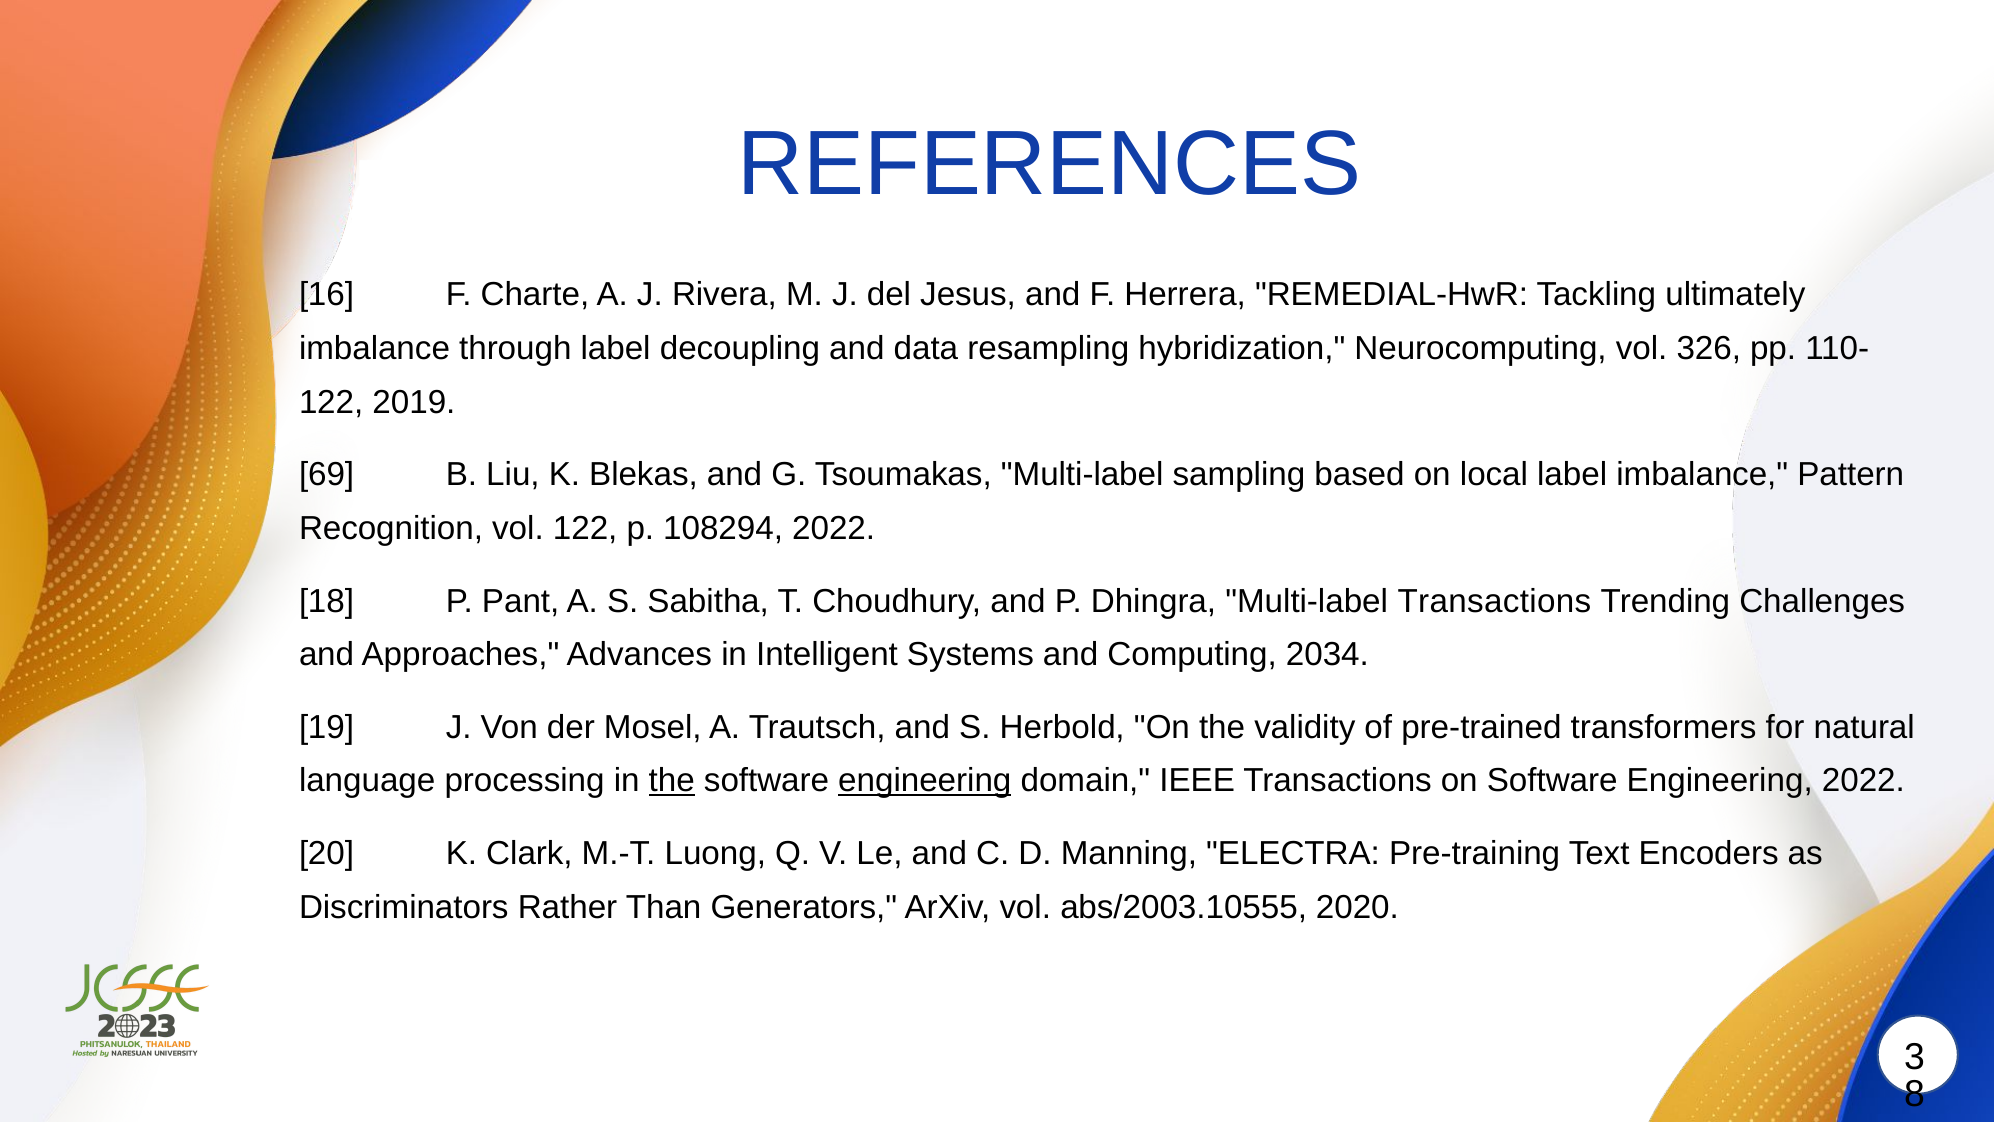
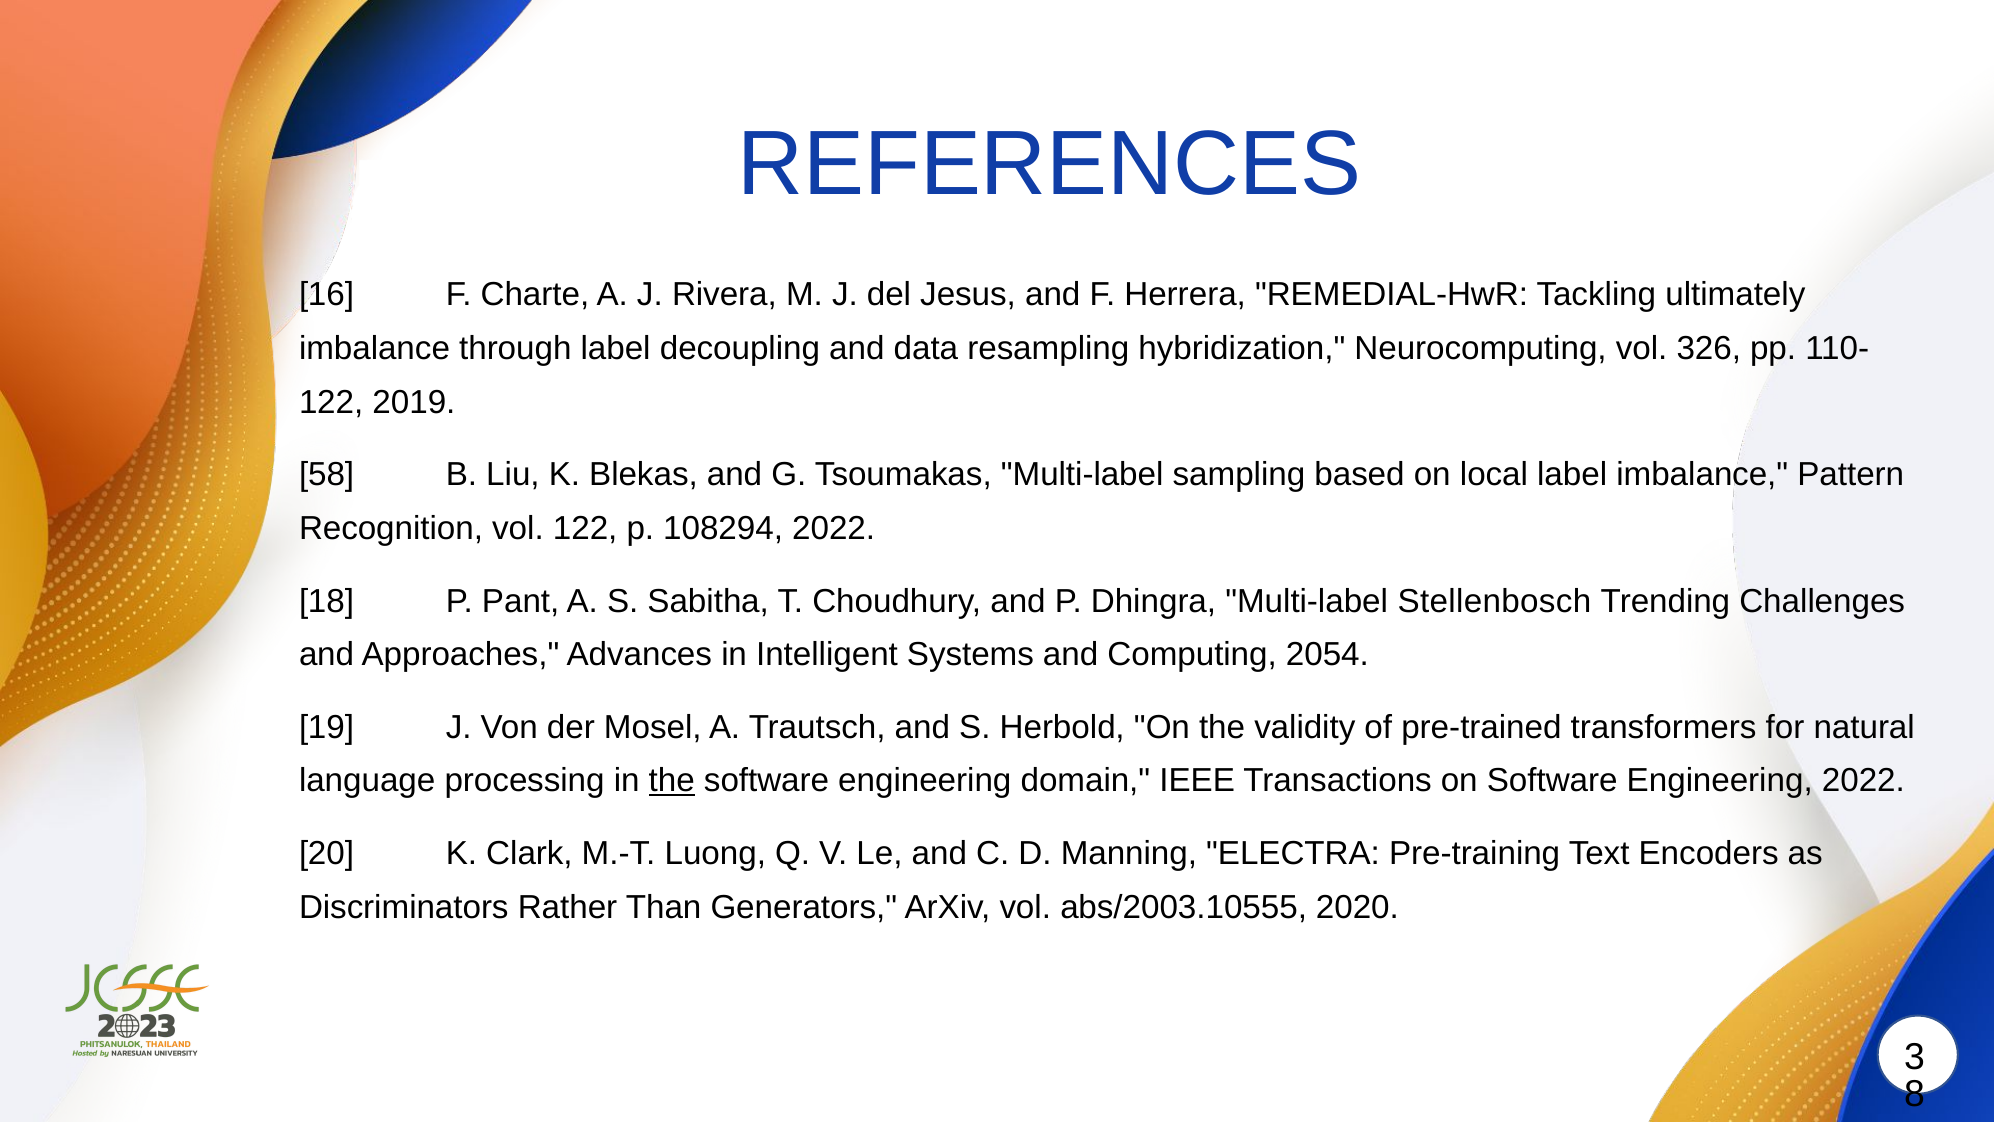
69: 69 -> 58 (327, 475)
Multi-label Transactions: Transactions -> Stellenbosch (1494, 601)
2034: 2034 -> 2054 (1327, 655)
engineering underline: present -> none (925, 781)
